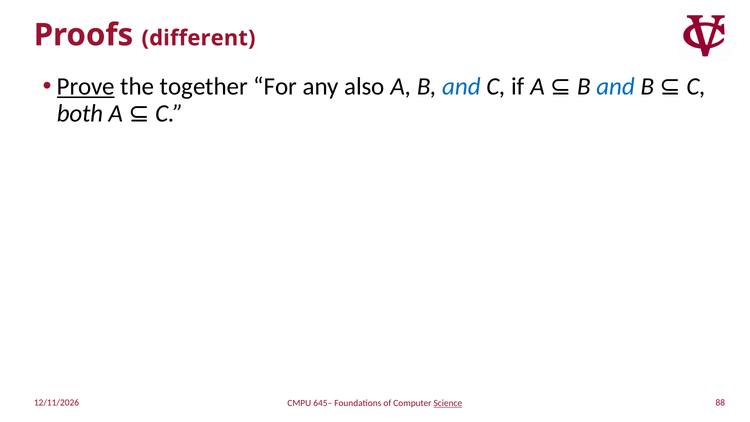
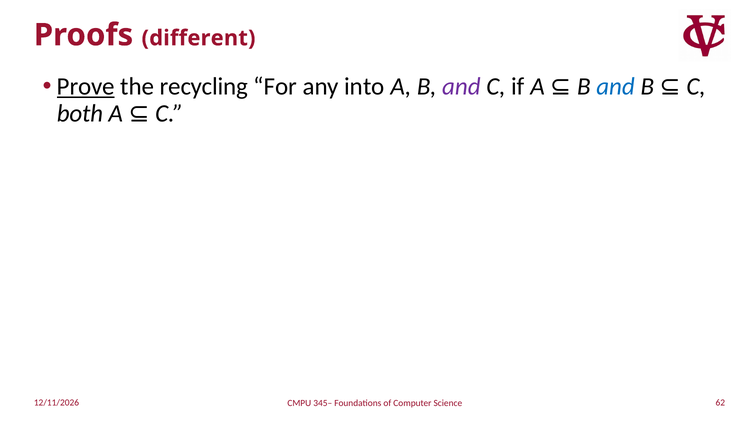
together: together -> recycling (204, 86)
also: also -> into (364, 86)
and colour: blue -> purple (461, 86)
88: 88 -> 62 (720, 403)
645–: 645– -> 345– (323, 403)
Science underline: present -> none (448, 403)
